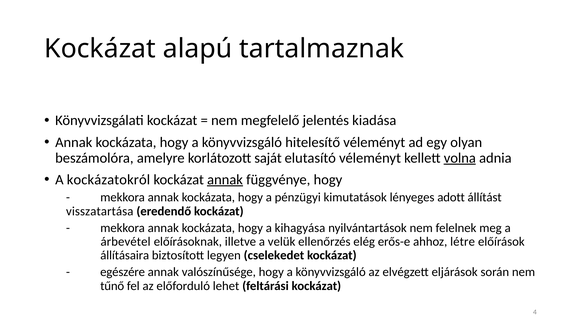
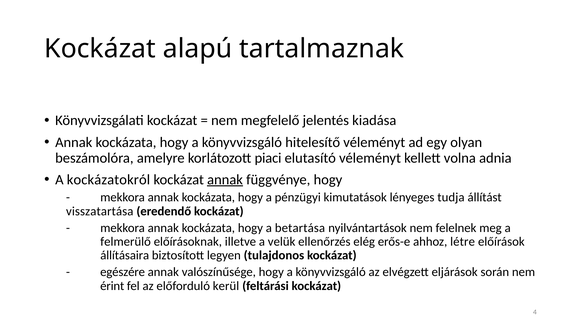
saját: saját -> piaci (268, 158)
volna underline: present -> none (460, 158)
adott: adott -> tudja (451, 197)
kihagyása: kihagyása -> betartása (300, 228)
árbevétel: árbevétel -> felmerülő (126, 241)
cselekedet: cselekedet -> tulajdonos (274, 255)
tűnő: tűnő -> érint (112, 286)
lehet: lehet -> kerül (226, 286)
